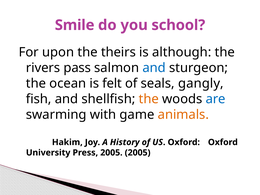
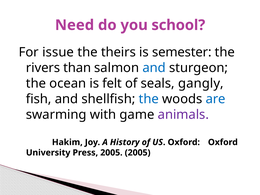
Smile: Smile -> Need (75, 25)
upon: upon -> issue (58, 52)
although: although -> semester (182, 52)
pass: pass -> than (77, 68)
the colour: orange -> blue (149, 99)
animals colour: orange -> purple (183, 115)
